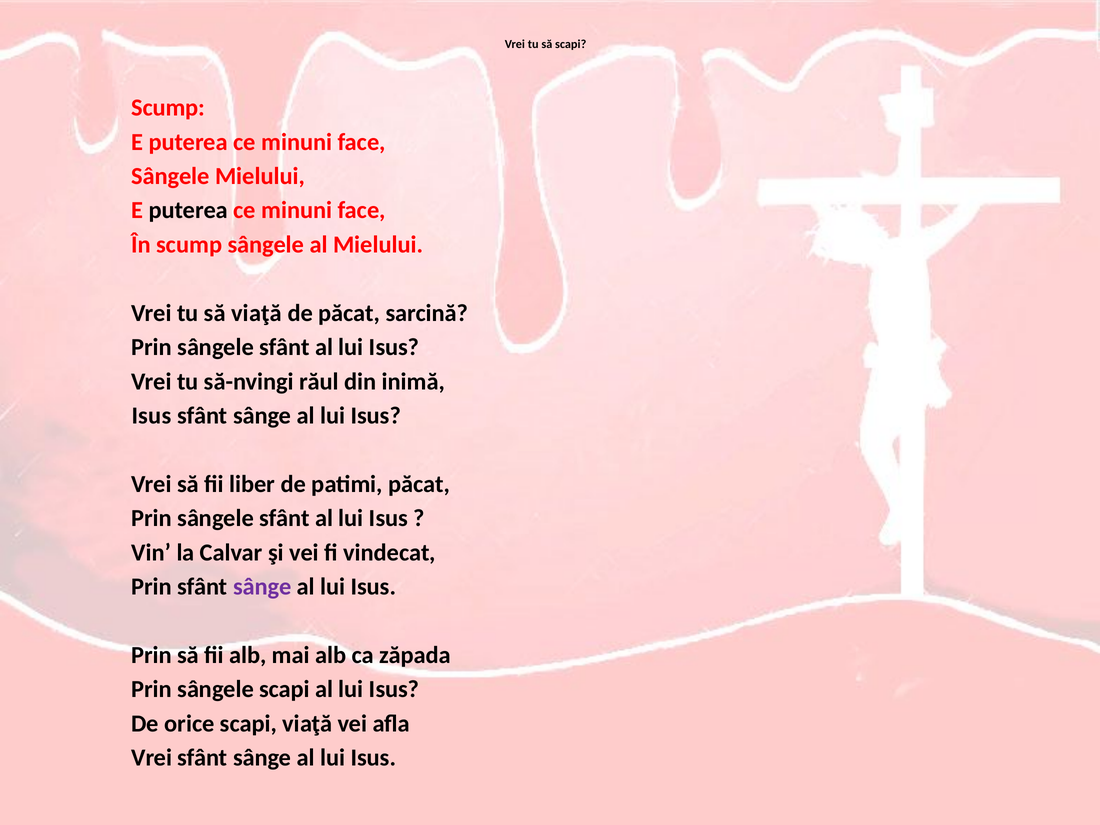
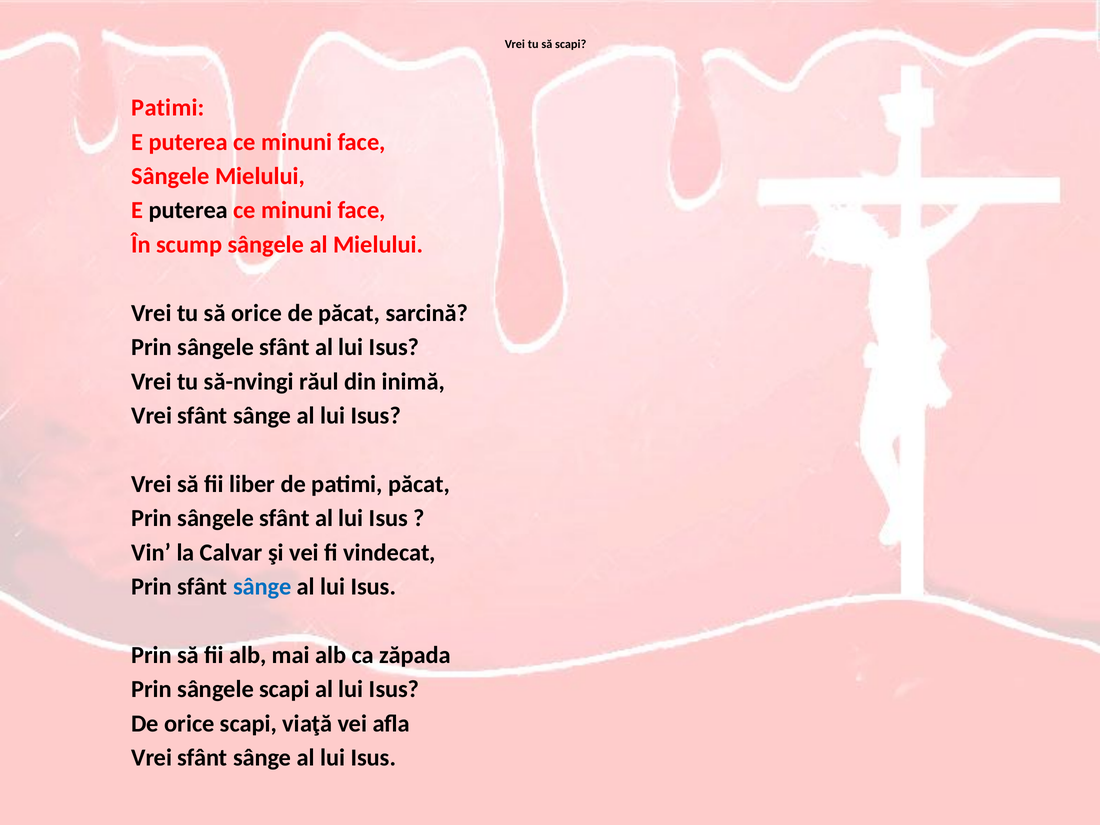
Scump: Scump -> Patimi (168, 108)
să viaţă: viaţă -> orice (257, 313)
Isus: Isus -> Vrei (152, 416)
sânge colour: purple -> blue (262, 587)
